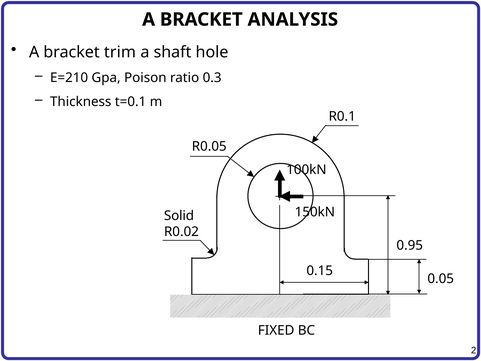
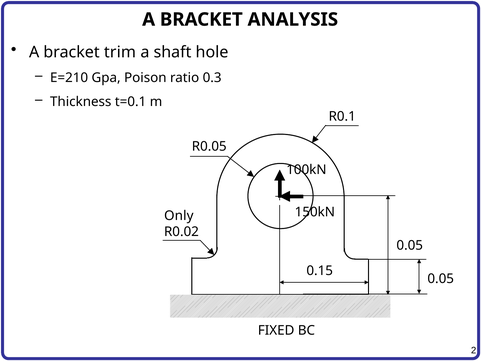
Solid: Solid -> Only (179, 216)
0.95: 0.95 -> 0.05 (410, 245)
